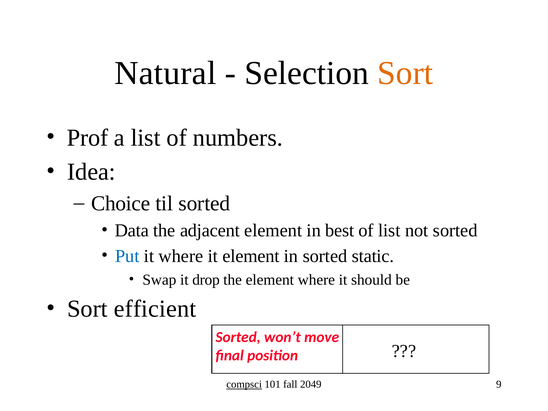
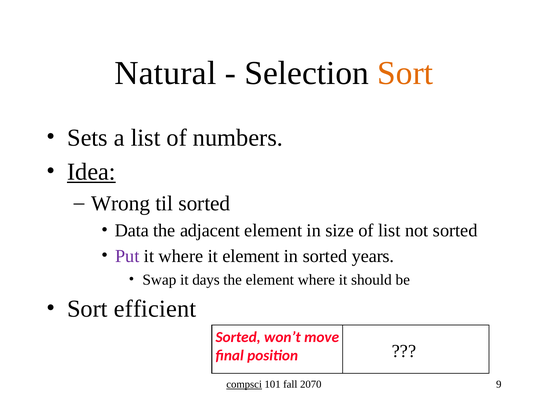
Prof: Prof -> Sets (87, 138)
Idea underline: none -> present (91, 172)
Choice: Choice -> Wrong (121, 203)
best: best -> size (340, 231)
Put colour: blue -> purple (127, 256)
static: static -> years (373, 256)
drop: drop -> days (206, 280)
2049: 2049 -> 2070 (311, 384)
